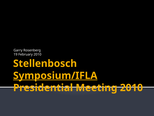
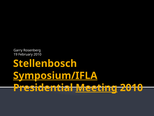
Meeting underline: none -> present (96, 87)
